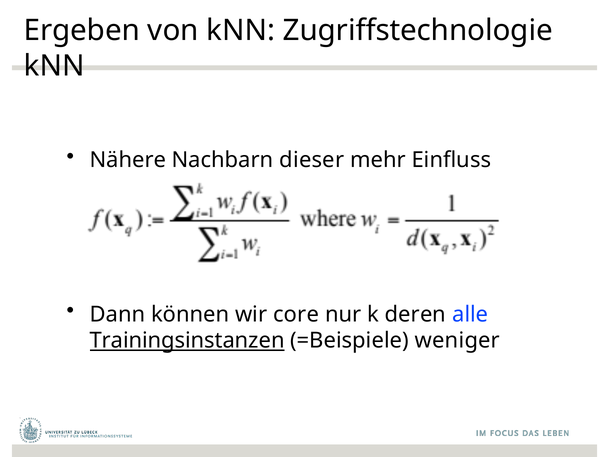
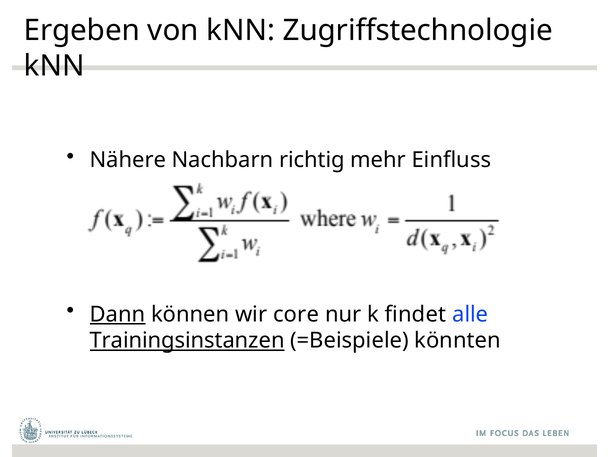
dieser: dieser -> richtig (312, 160)
Dann underline: none -> present (118, 314)
deren: deren -> findet (415, 314)
weniger: weniger -> könnten (458, 341)
